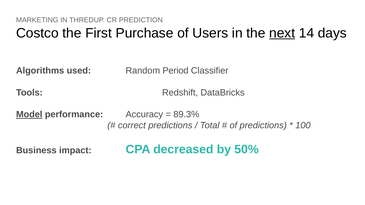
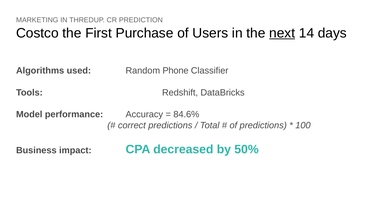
Period: Period -> Phone (176, 71)
Model underline: present -> none (29, 115)
89.3%: 89.3% -> 84.6% (186, 115)
